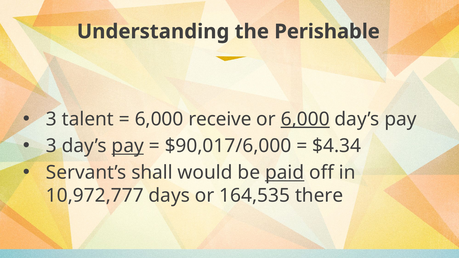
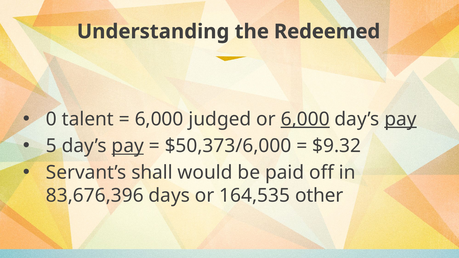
Perishable: Perishable -> Redeemed (327, 32)
3: 3 -> 0 (51, 119)
receive: receive -> judged (220, 119)
pay underline: none -> present (401, 119)
3: 3 -> 5 (51, 146)
$90,017/6,000: $90,017/6,000 -> $50,373/6,000 (228, 146)
$4.34: $4.34 -> $9.32 (337, 146)
paid underline: present -> none (285, 173)
10,972,777: 10,972,777 -> 83,676,396 (95, 196)
there: there -> other (319, 196)
